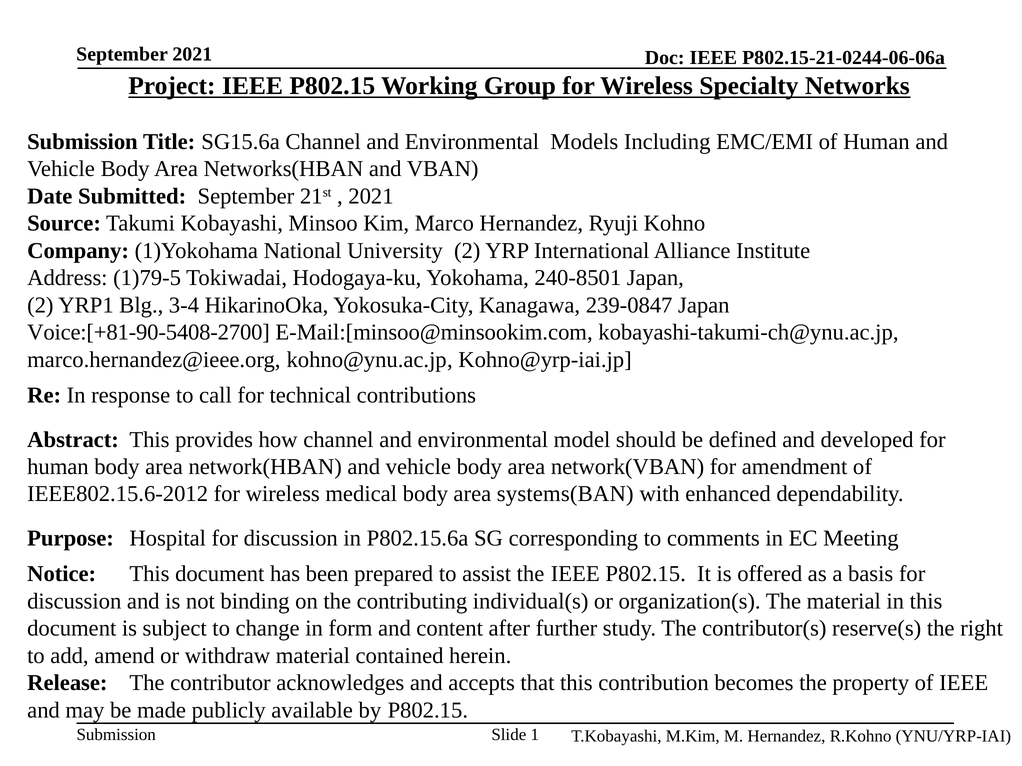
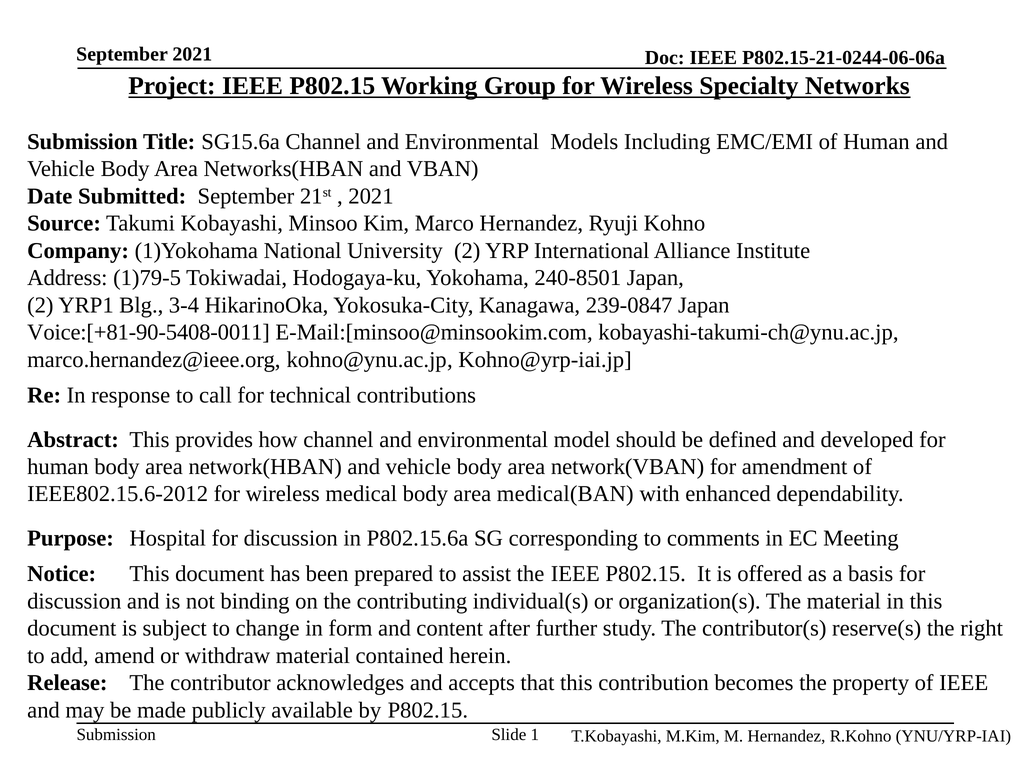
Voice:[+81-90-5408-2700: Voice:[+81-90-5408-2700 -> Voice:[+81-90-5408-0011 (149, 333)
systems(BAN: systems(BAN -> medical(BAN (565, 494)
